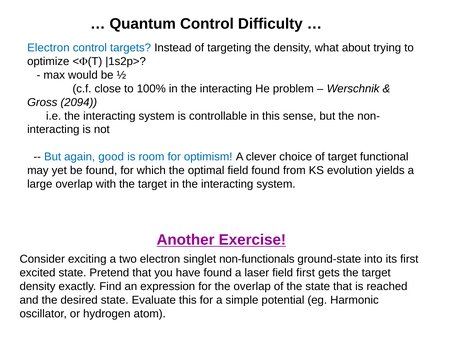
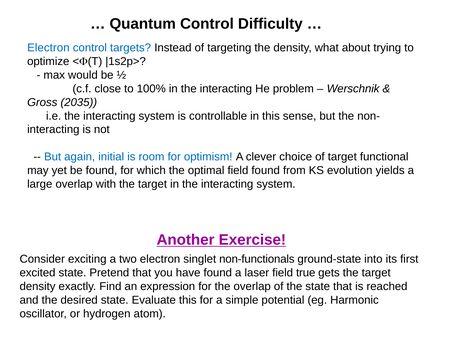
2094: 2094 -> 2035 (79, 102)
good: good -> initial (111, 157)
field first: first -> true (306, 272)
